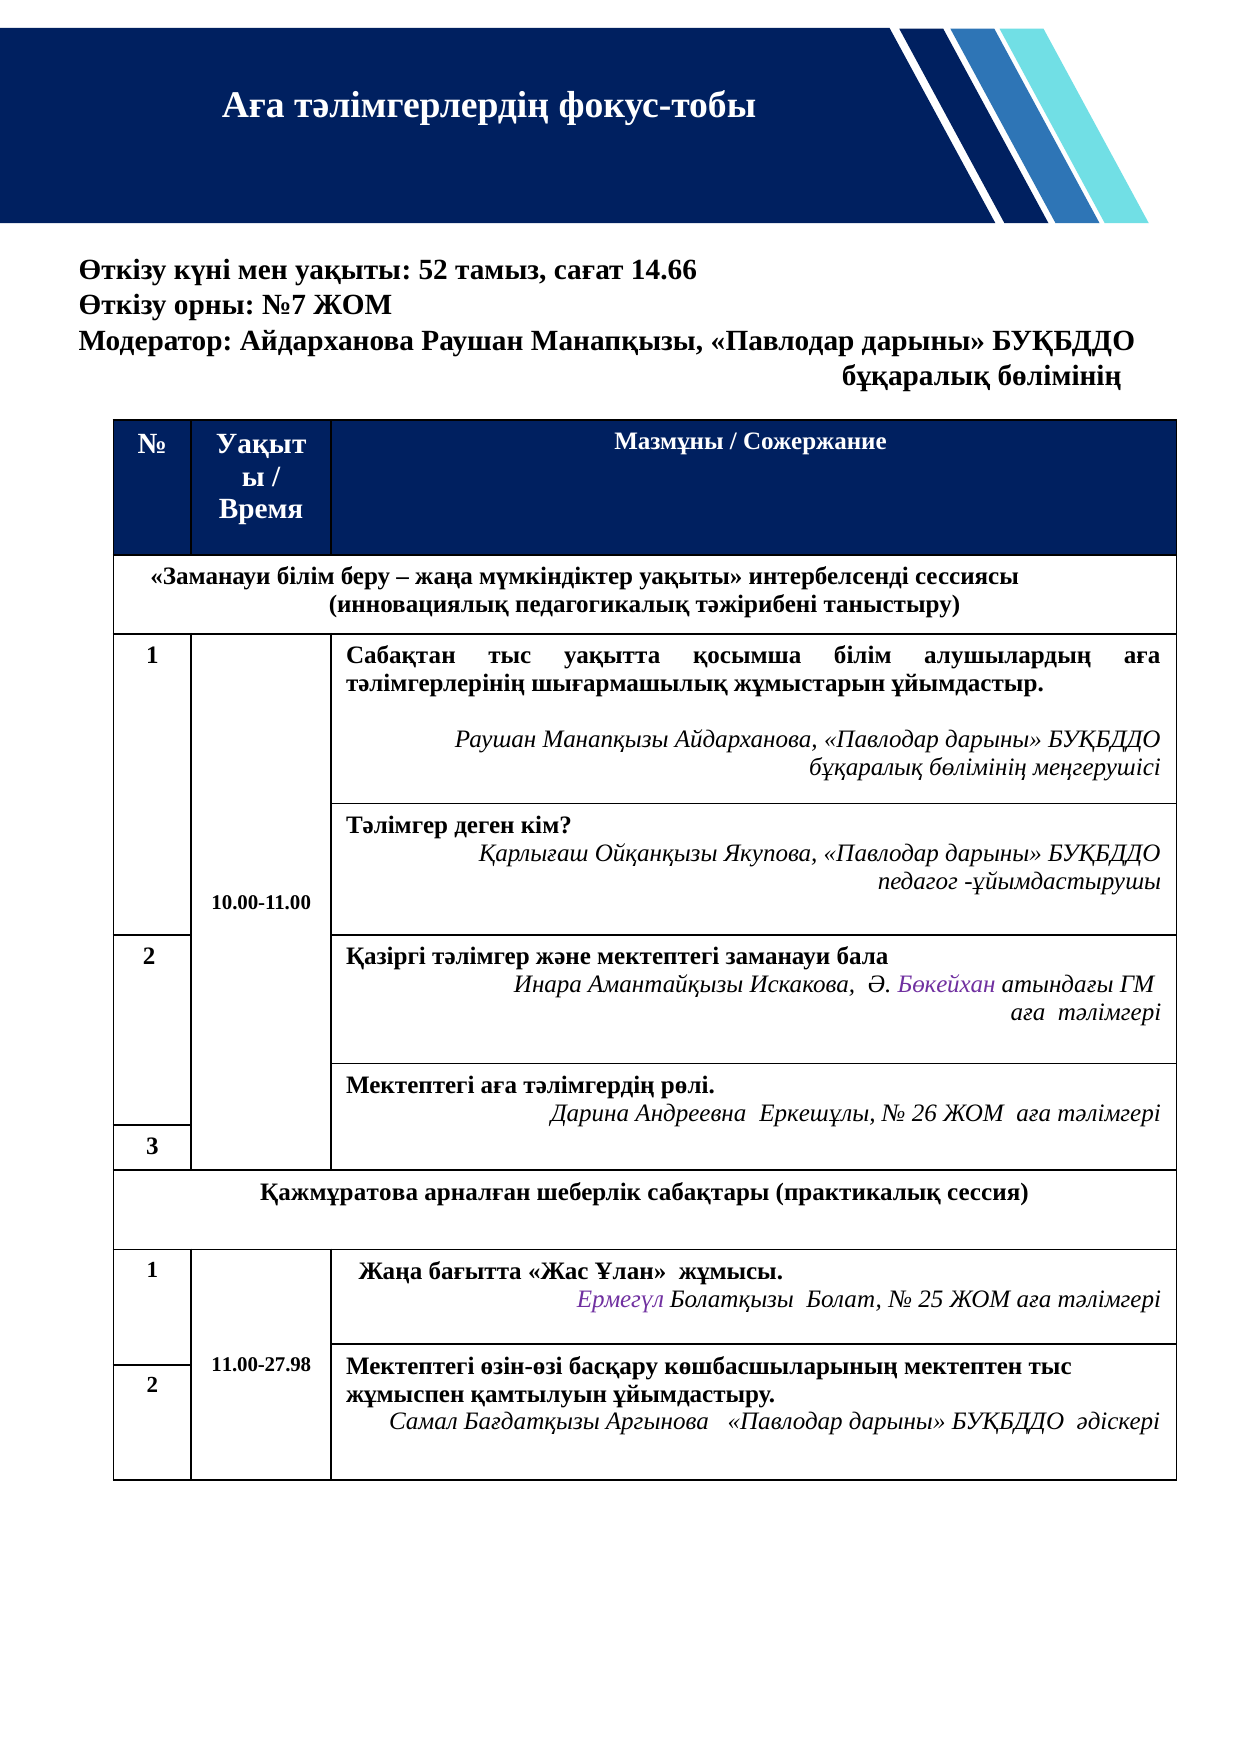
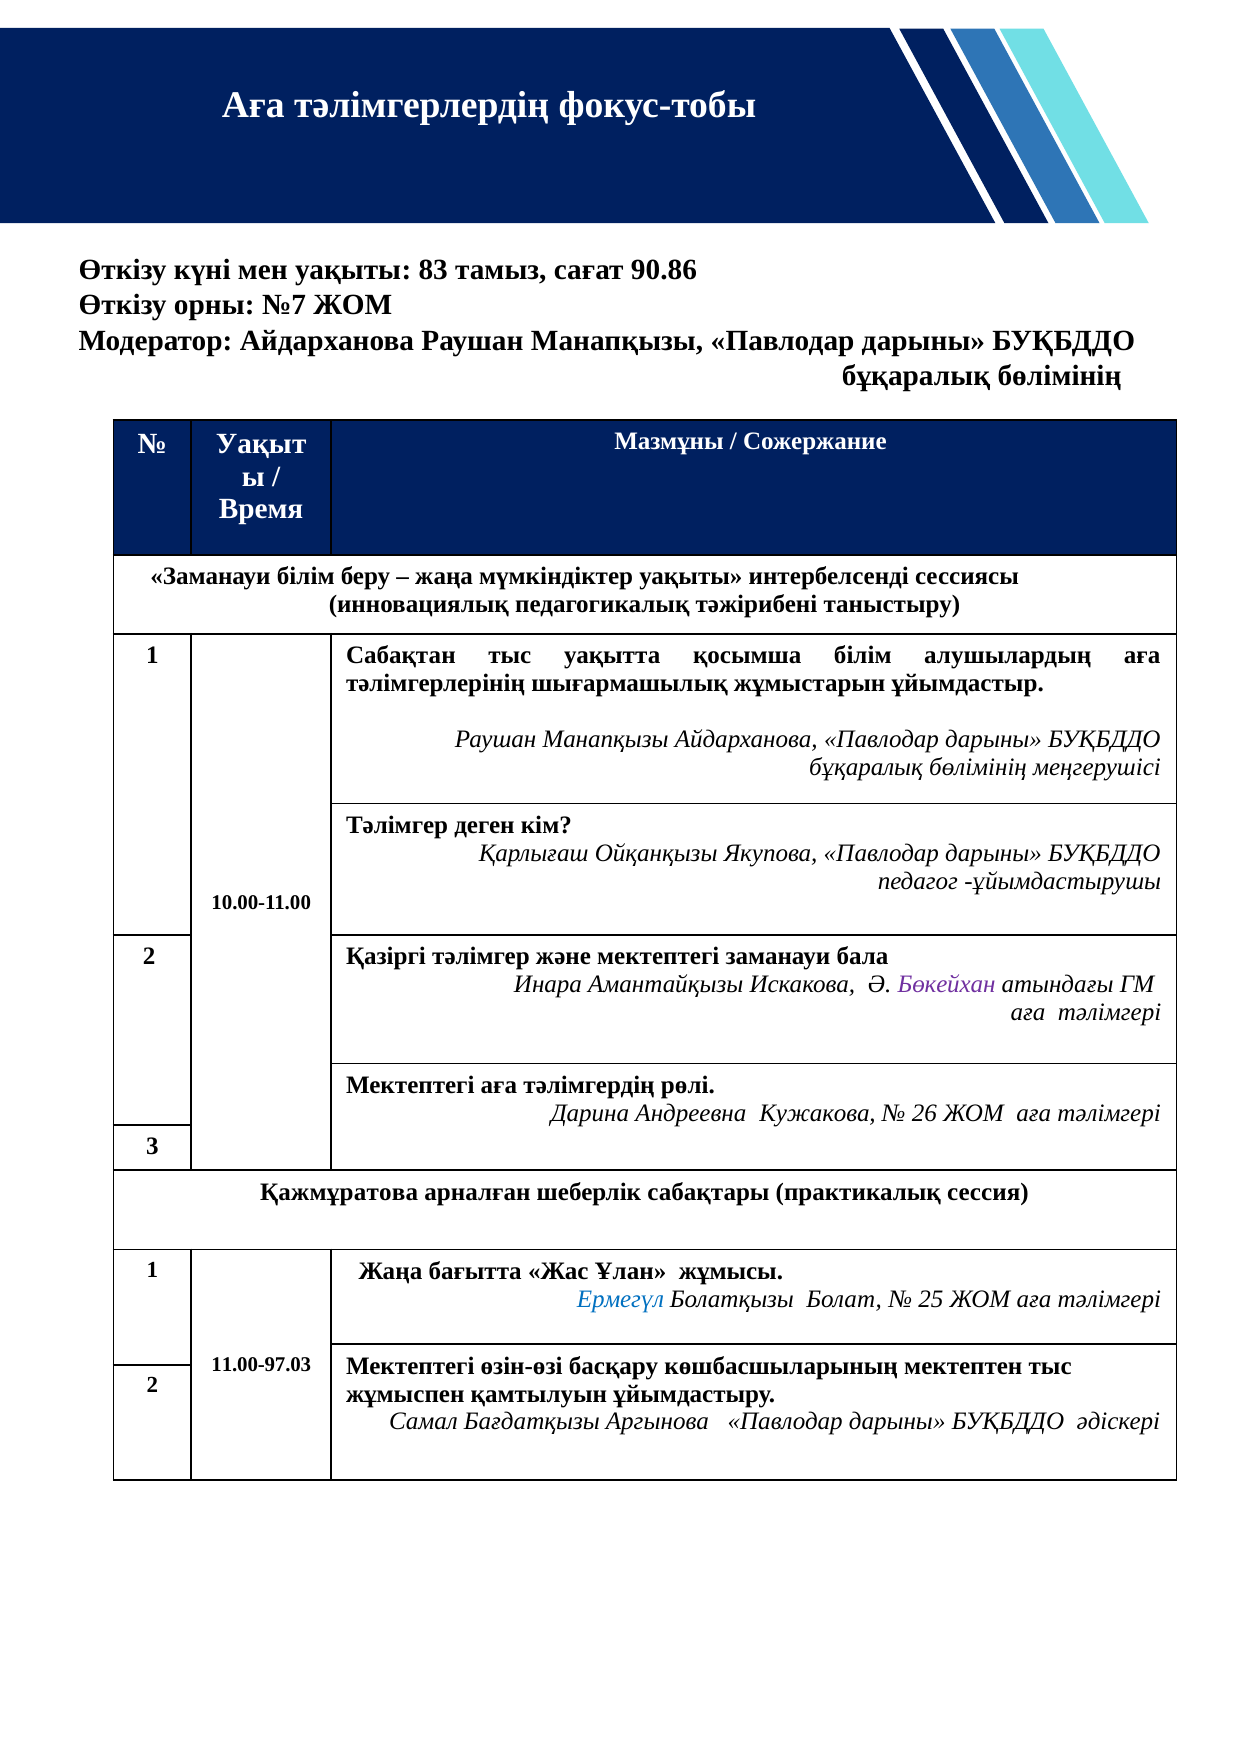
52: 52 -> 83 (433, 270)
14.66: 14.66 -> 90.86 (664, 270)
Еркешұлы: Еркешұлы -> Кужакова (818, 1113)
Ермегүл colour: purple -> blue (620, 1299)
11.00-27.98: 11.00-27.98 -> 11.00-97.03 (261, 1364)
